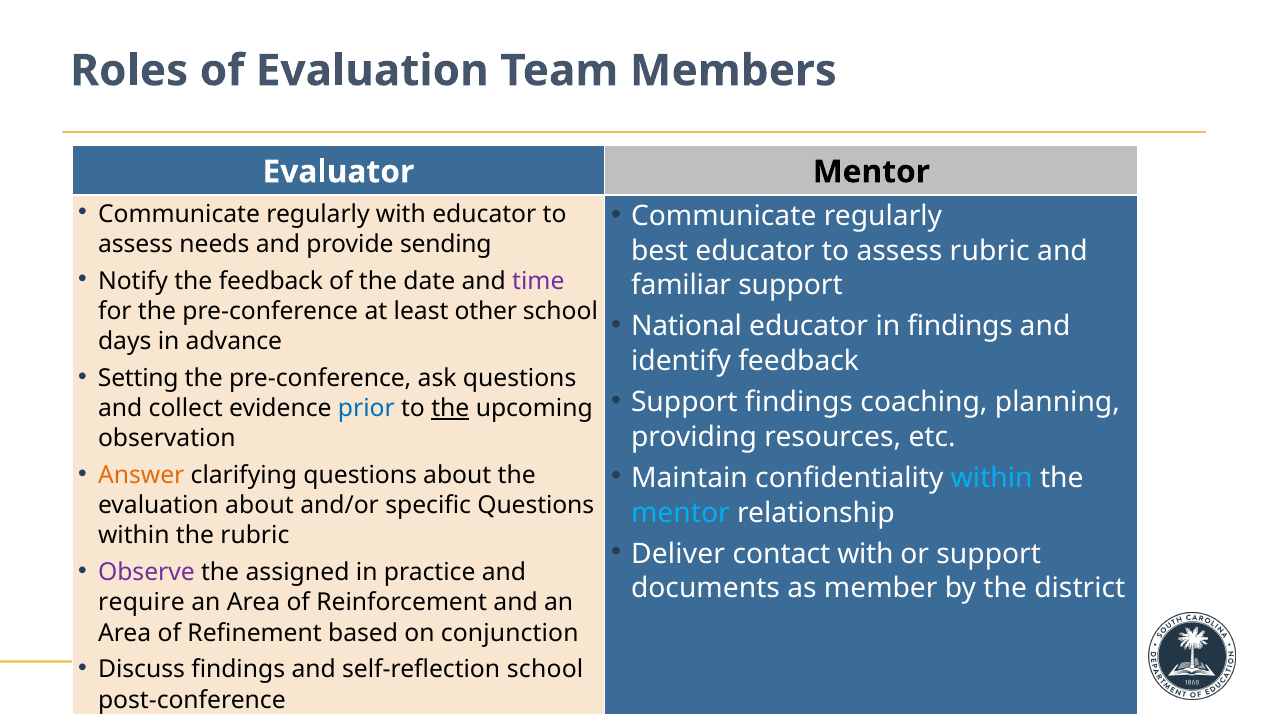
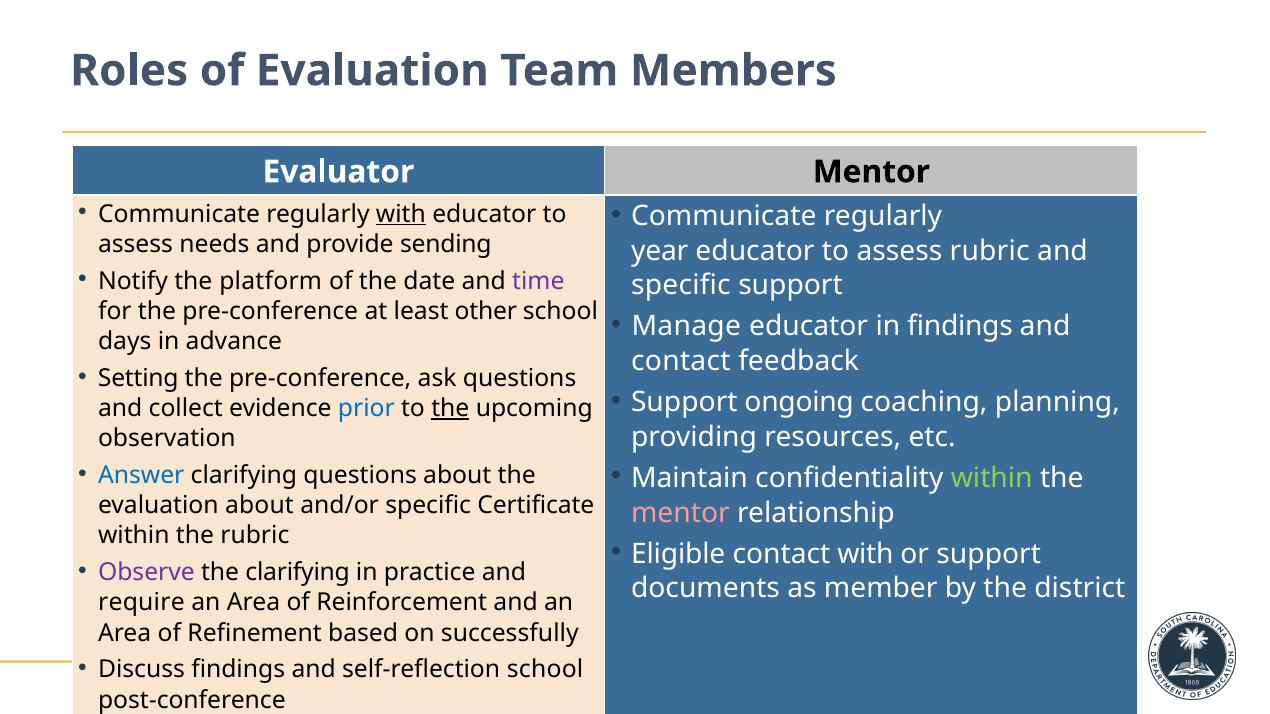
with underline: none -> present (401, 214)
best: best -> year (660, 251)
the feedback: feedback -> platform (271, 281)
familiar: familiar -> specific (681, 286)
National: National -> Manage (686, 327)
identify: identify -> contact (681, 361)
Support findings: findings -> ongoing (799, 403)
Answer colour: orange -> blue (141, 476)
within colour: light blue -> light green (992, 478)
specific Questions: Questions -> Certificate (536, 506)
mentor colour: light blue -> pink (680, 513)
Deliver: Deliver -> Eligible (678, 554)
the assigned: assigned -> clarifying (298, 573)
conjunction: conjunction -> successfully (510, 633)
